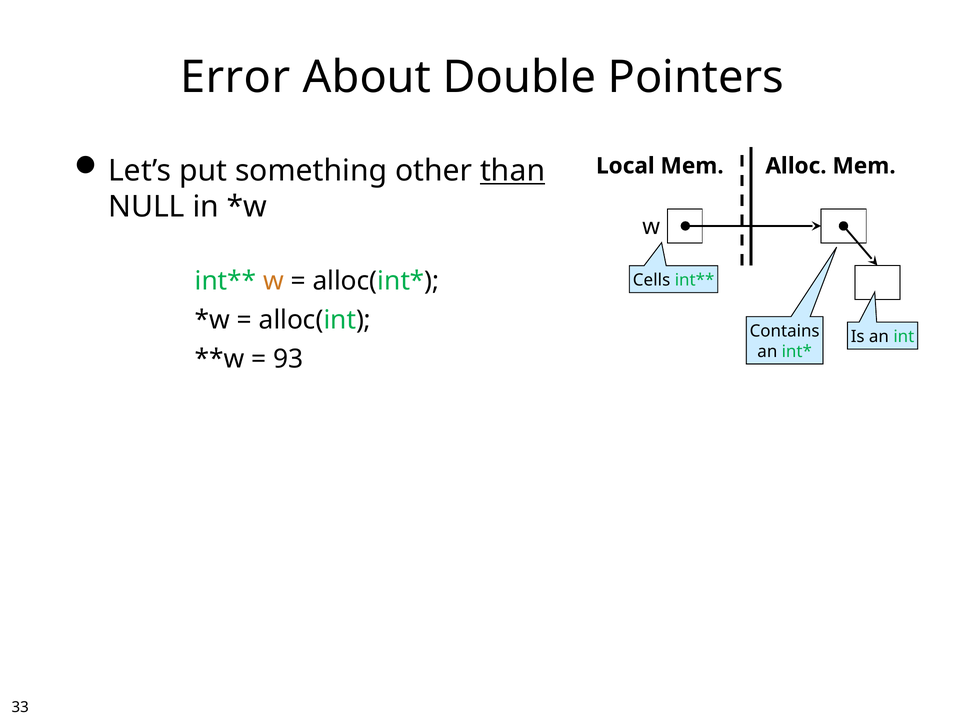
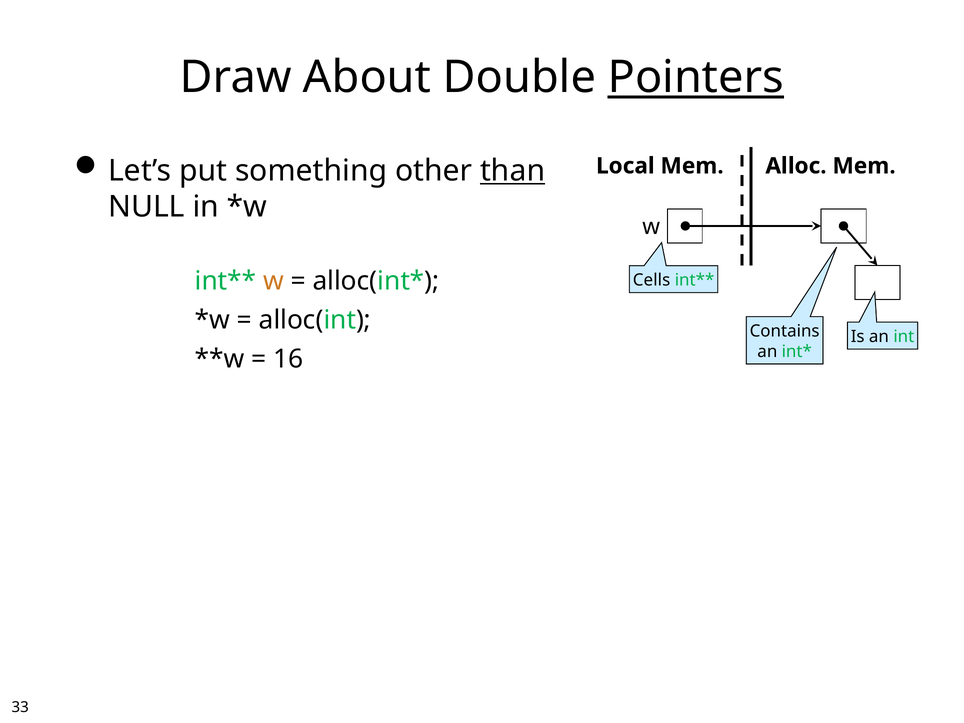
Error: Error -> Draw (236, 78)
Pointers underline: none -> present (696, 78)
93: 93 -> 16 (288, 359)
